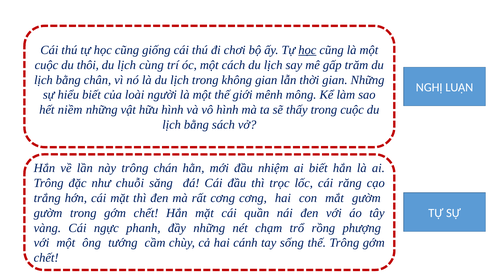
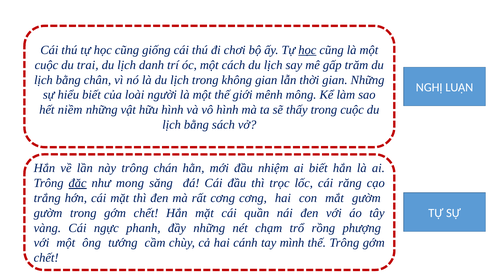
thôi: thôi -> trai (88, 65)
cùng: cùng -> danh (152, 65)
đặc underline: none -> present (78, 183)
chuỗi: chuỗi -> mong (130, 183)
sống: sống -> mình (292, 243)
